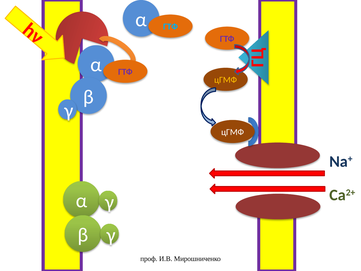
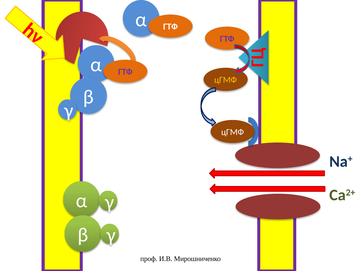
ГТФ colour: light blue -> white (170, 27)
